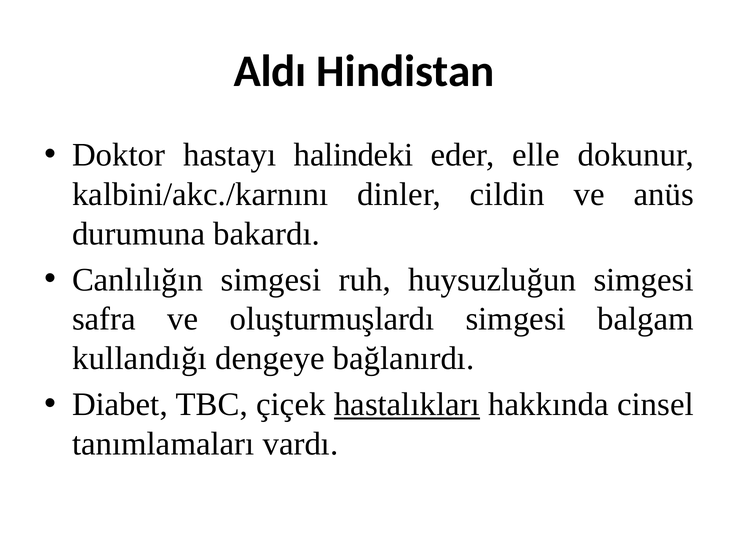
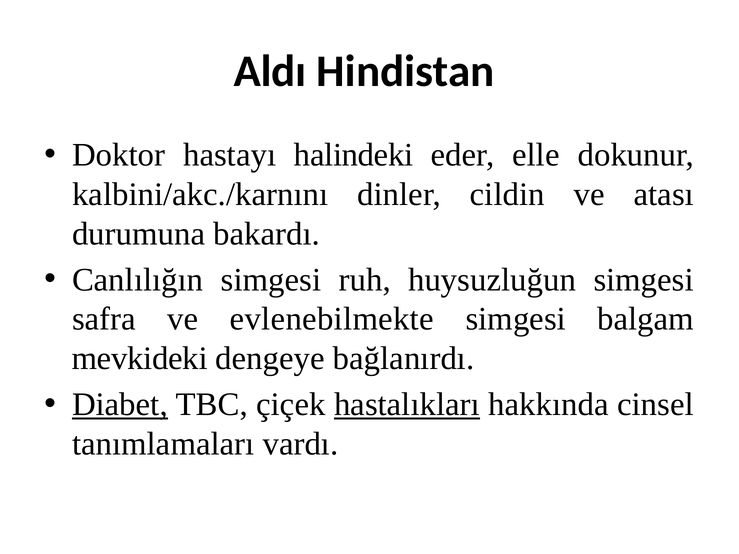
anüs: anüs -> atası (664, 194)
oluşturmuşlardı: oluşturmuşlardı -> evlenebilmekte (332, 319)
kullandığı: kullandığı -> mevkideki (140, 359)
Diabet underline: none -> present (120, 405)
